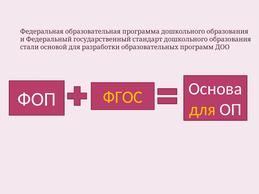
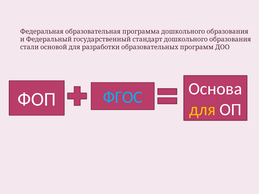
ФГОС colour: yellow -> light blue (123, 97)
